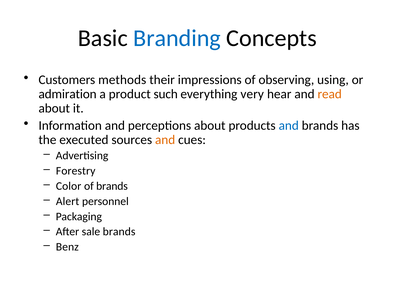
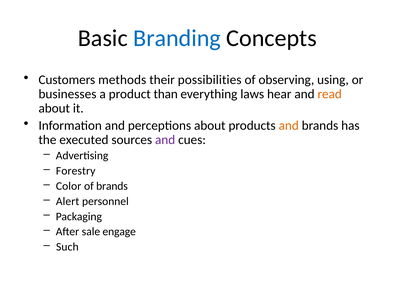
impressions: impressions -> possibilities (210, 80)
admiration: admiration -> businesses (67, 94)
such: such -> than (166, 94)
very: very -> laws (252, 94)
and colour: blue -> orange (289, 126)
and colour: orange -> purple (165, 140)
sale brands: brands -> engage (119, 232)
Benz: Benz -> Such (67, 247)
